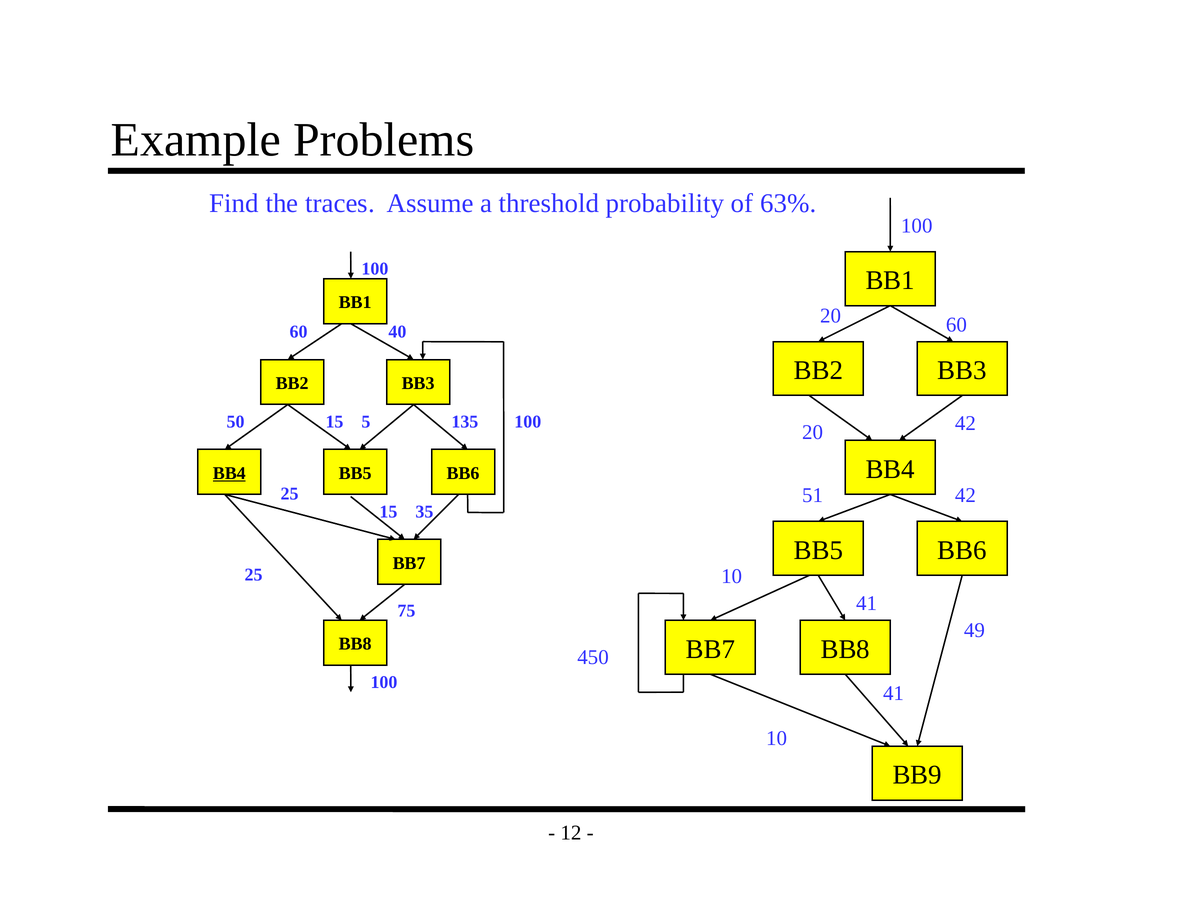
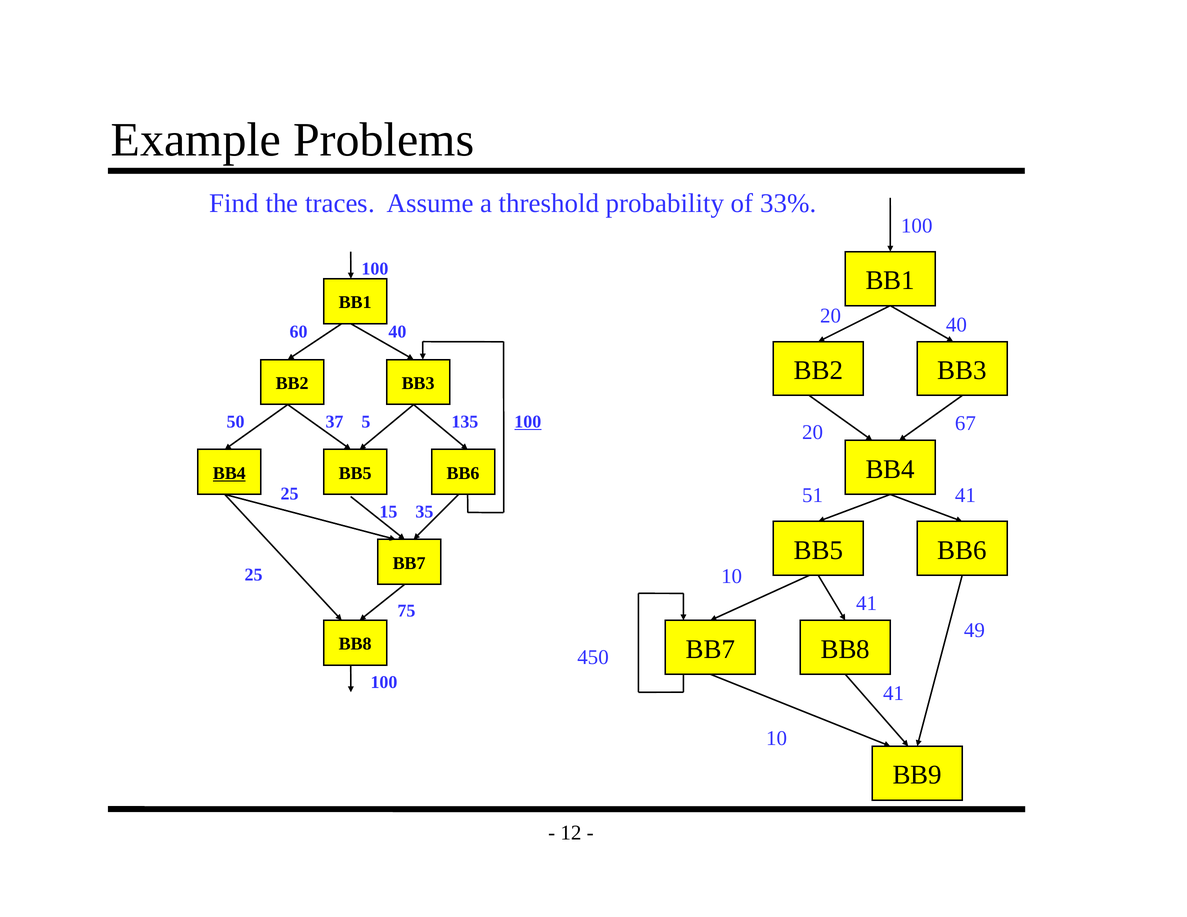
63%: 63% -> 33% (788, 203)
20 60: 60 -> 40 (956, 325)
50 15: 15 -> 37 (334, 422)
100 underline: none -> present (528, 422)
20 42: 42 -> 67 (965, 424)
51 42: 42 -> 41 (965, 496)
